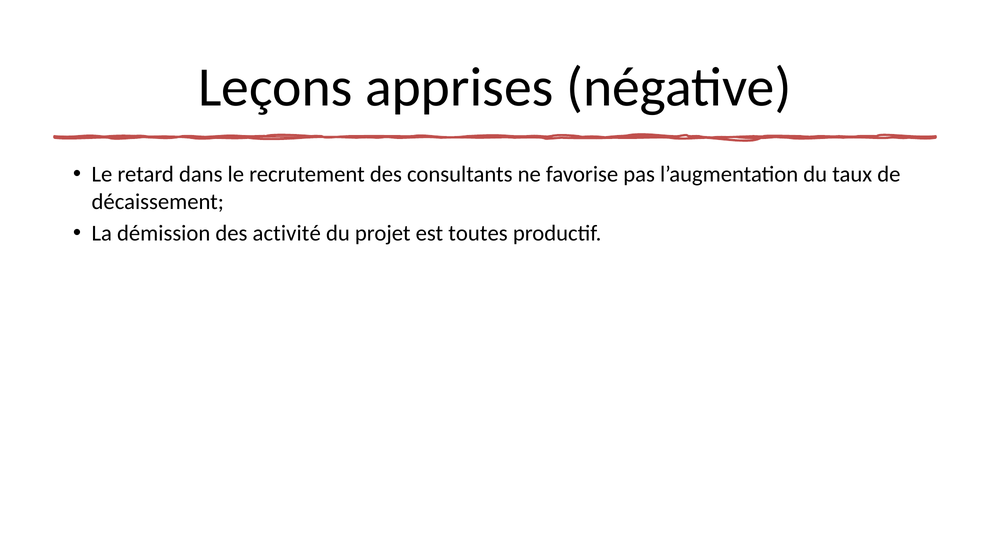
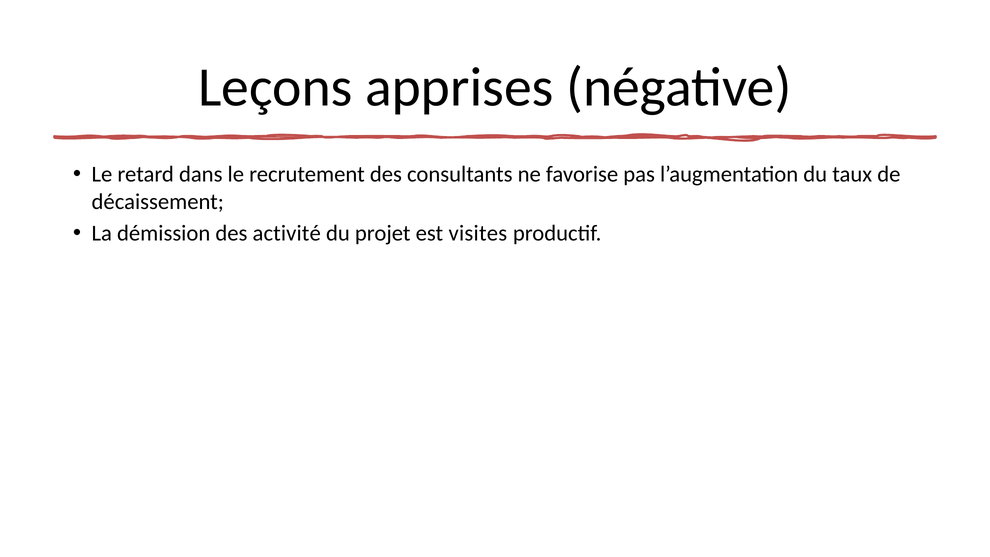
toutes: toutes -> visites (478, 233)
